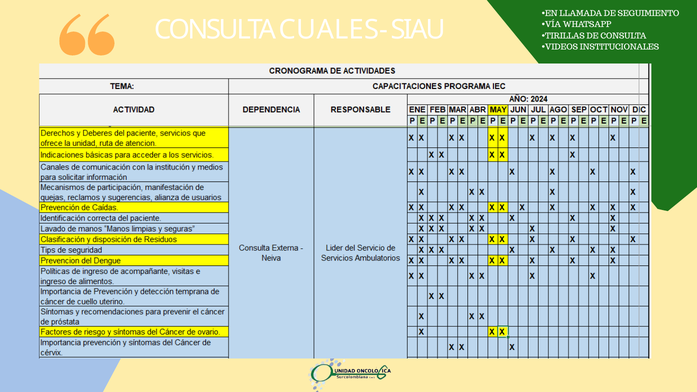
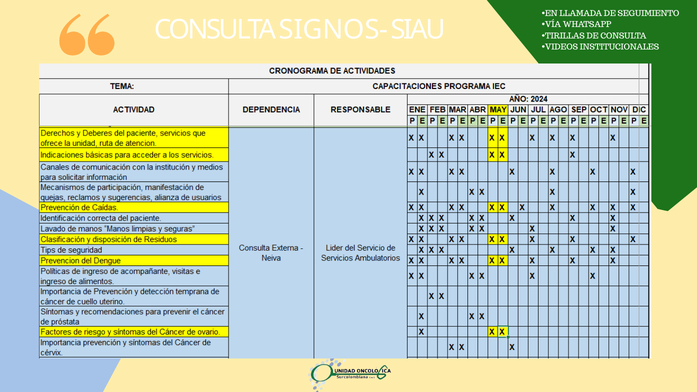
CUALES-: CUALES- -> SIGNOS- (334, 30)
